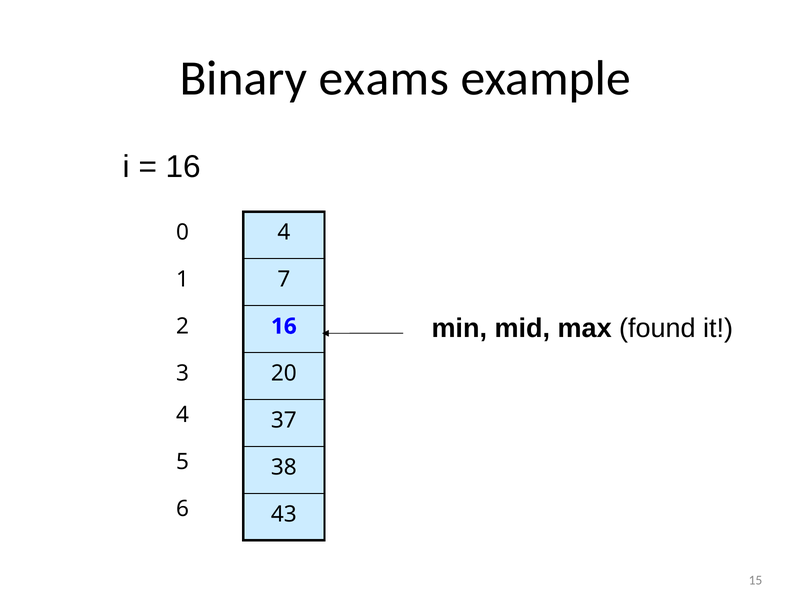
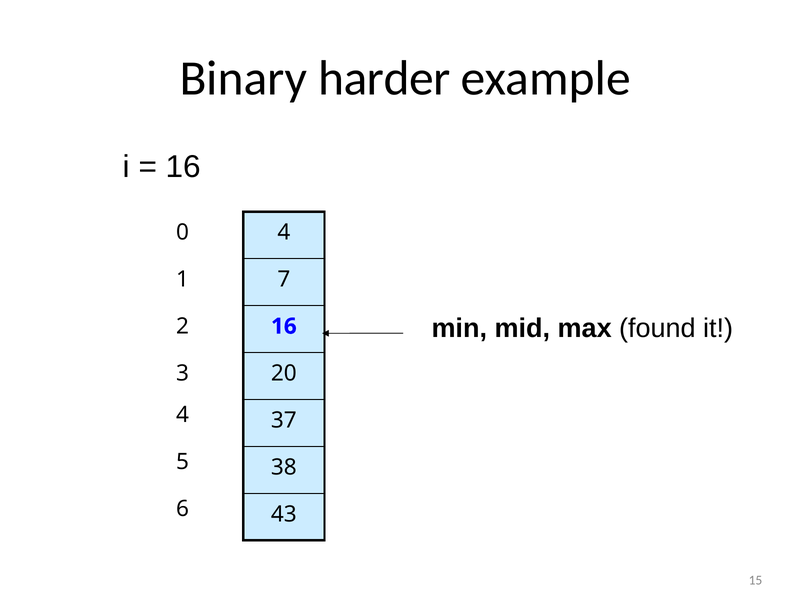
exams: exams -> harder (384, 79)
